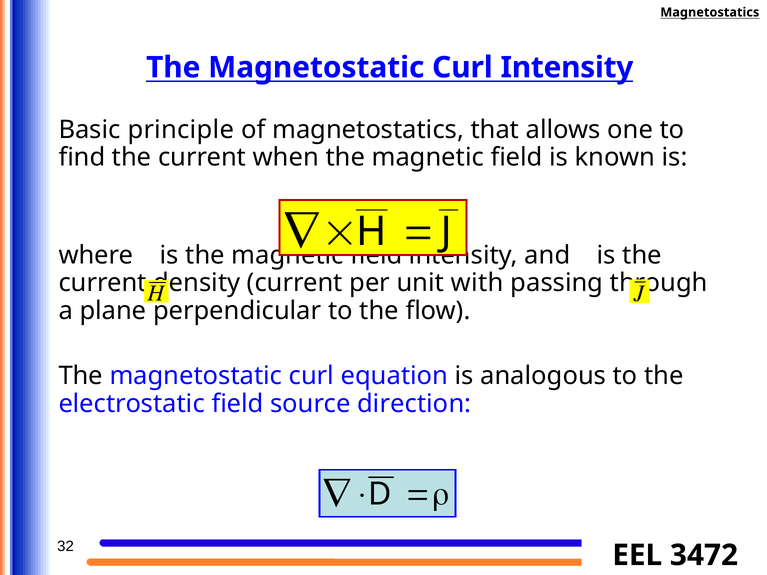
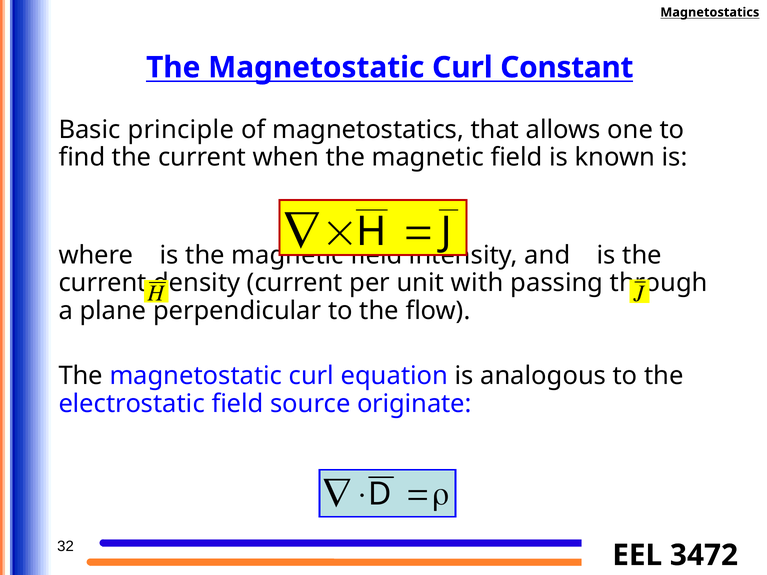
Curl Intensity: Intensity -> Constant (567, 68)
direction: direction -> originate (414, 404)
